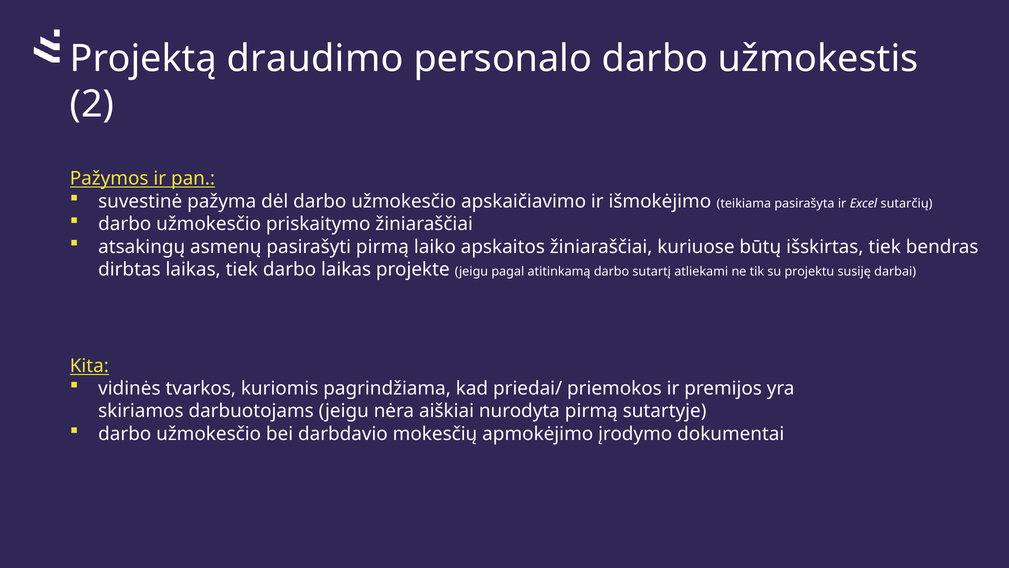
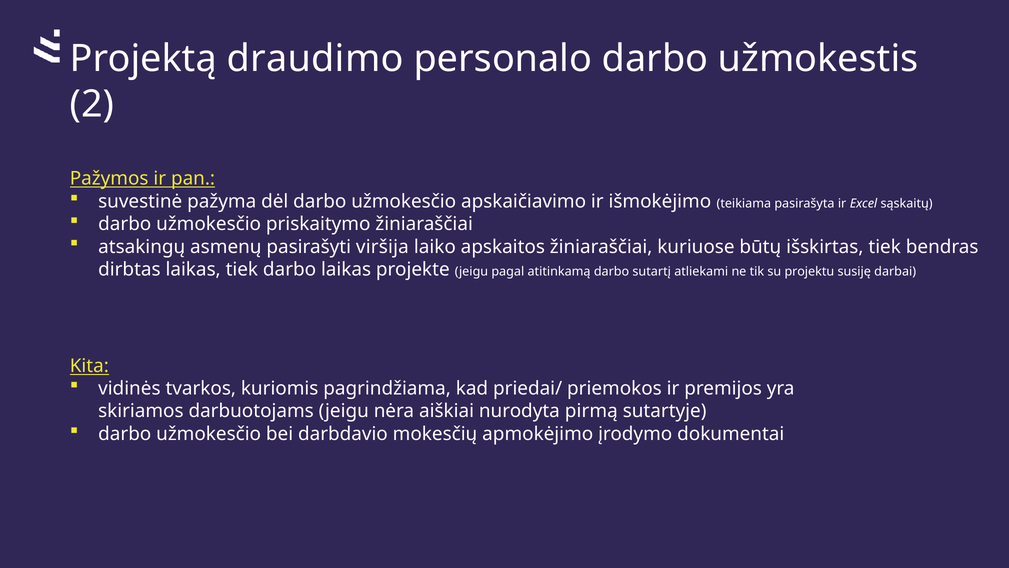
sutarčių: sutarčių -> sąskaitų (907, 203)
pasirašyti pirmą: pirmą -> viršija (382, 247)
